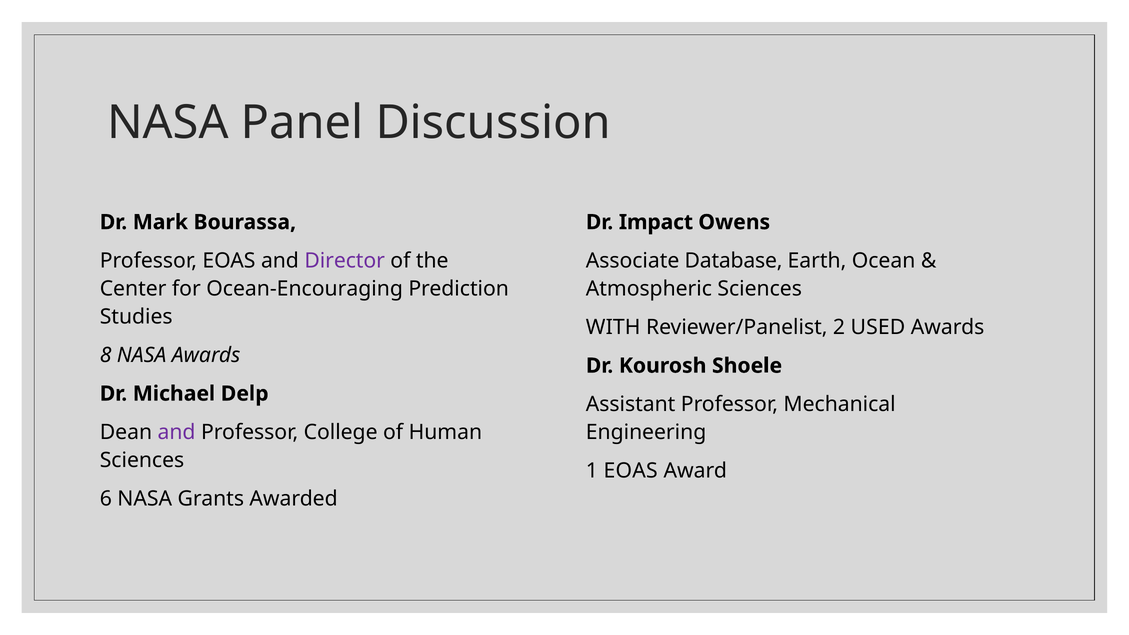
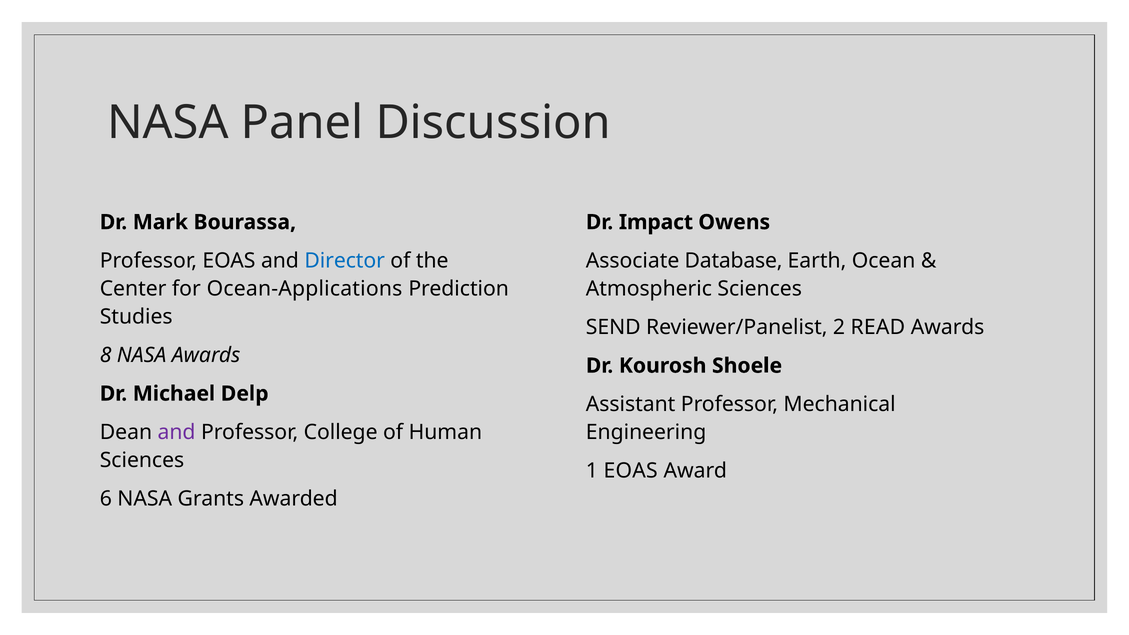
Director colour: purple -> blue (345, 261)
Ocean-Encouraging: Ocean-Encouraging -> Ocean-Applications (304, 289)
WITH: WITH -> SEND (613, 327)
USED: USED -> READ (878, 327)
